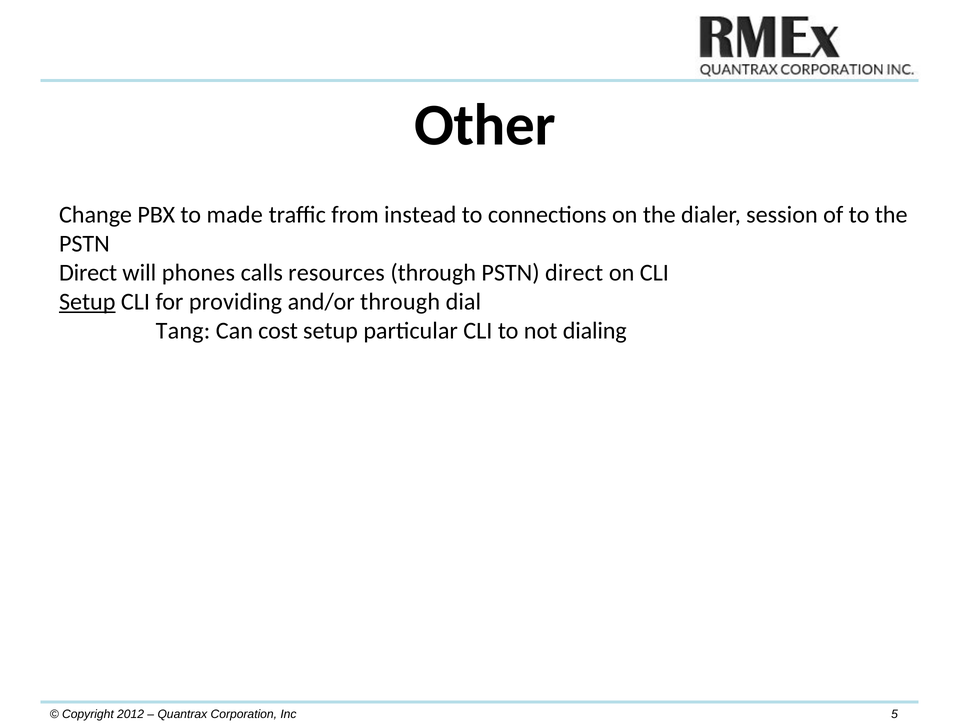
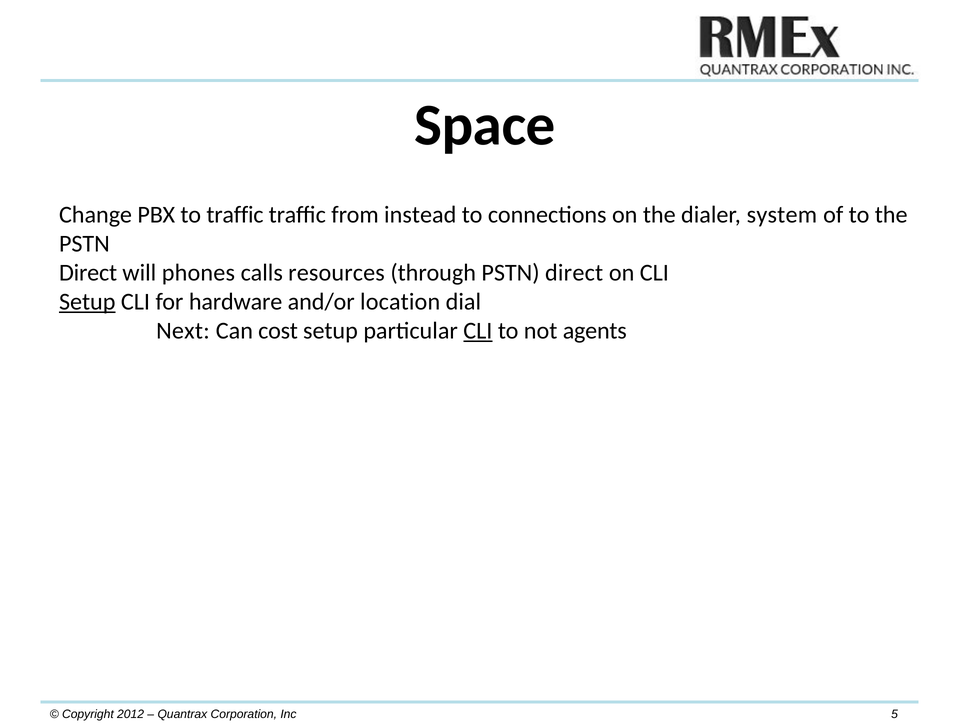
Other: Other -> Space (485, 125)
to made: made -> traffic (235, 214)
session: session -> system (782, 214)
providing: providing -> hardware (236, 301)
and/or through: through -> location (400, 301)
Tang: Tang -> Next (183, 330)
CLI underline: none -> present (478, 330)
dialing: dialing -> agents (595, 330)
